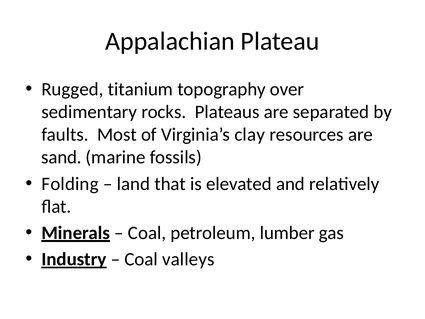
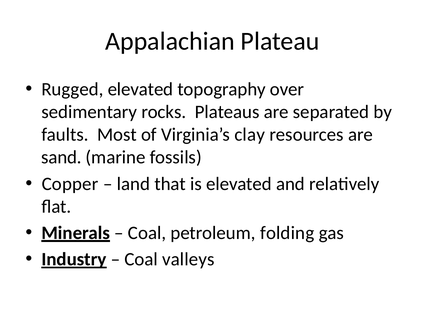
Rugged titanium: titanium -> elevated (140, 89)
Folding: Folding -> Copper (70, 184)
lumber: lumber -> folding (287, 233)
